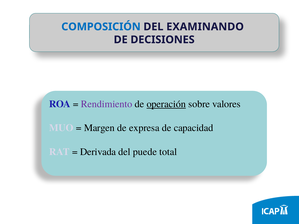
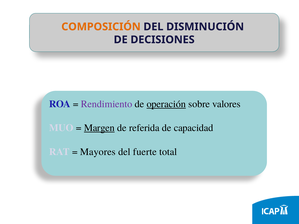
COMPOSICIÓN colour: blue -> orange (101, 27)
EXAMINANDO: EXAMINANDO -> DISMINUCIÓN (205, 27)
Margen underline: none -> present (99, 128)
expresa: expresa -> referida (144, 128)
Derivada: Derivada -> Mayores (98, 152)
puede: puede -> fuerte (145, 152)
